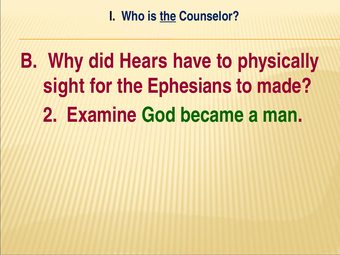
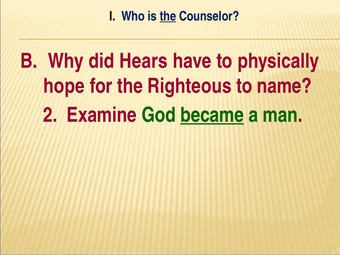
sight: sight -> hope (64, 86)
Ephesians: Ephesians -> Righteous (189, 86)
made: made -> name (284, 86)
became underline: none -> present (212, 115)
